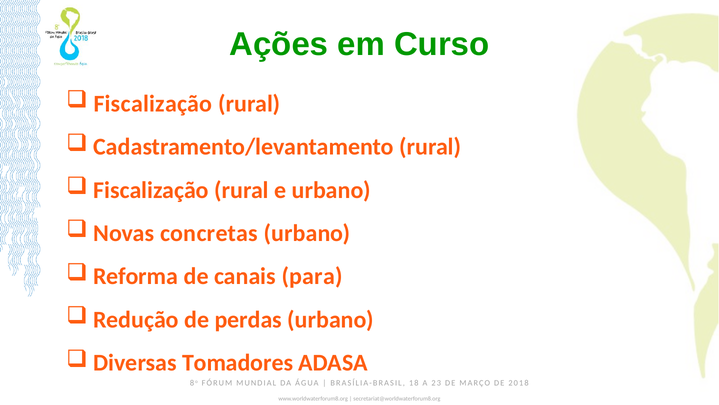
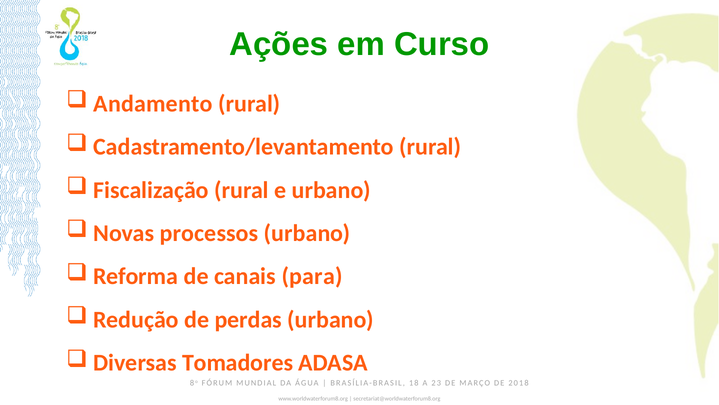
Fiscalização: Fiscalização -> Andamento (153, 104)
concretas: concretas -> processos (209, 233)
